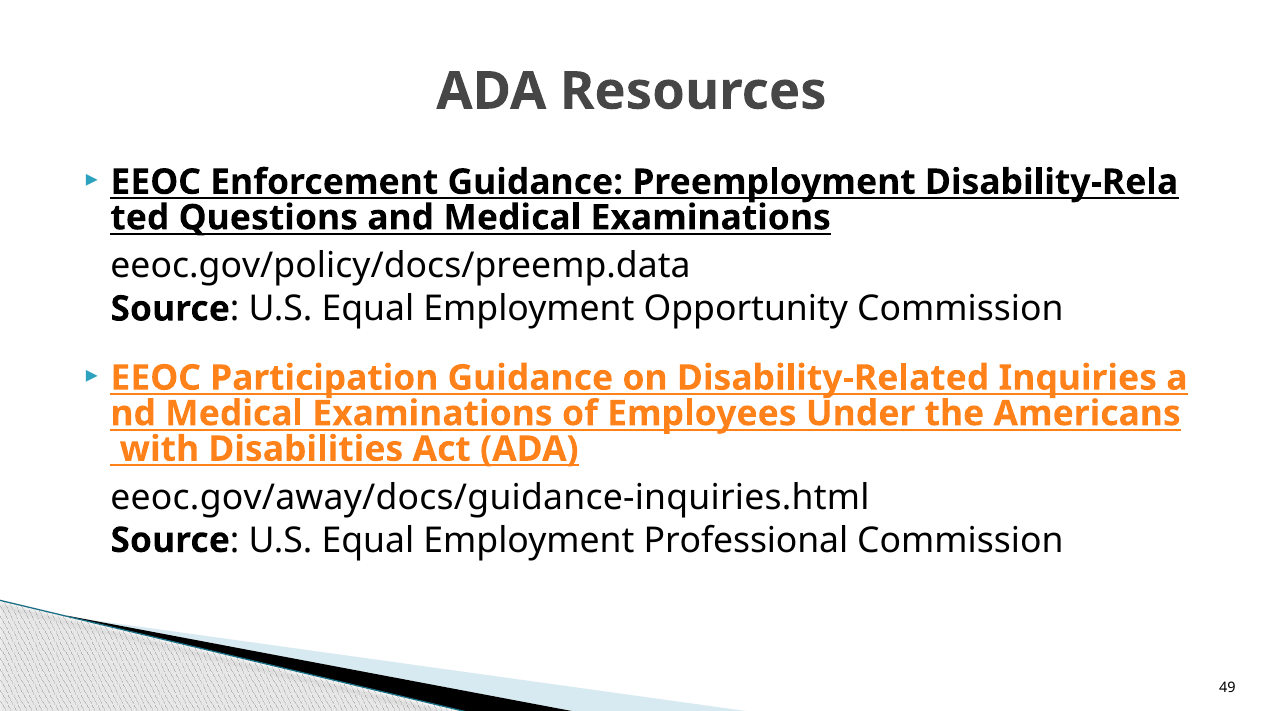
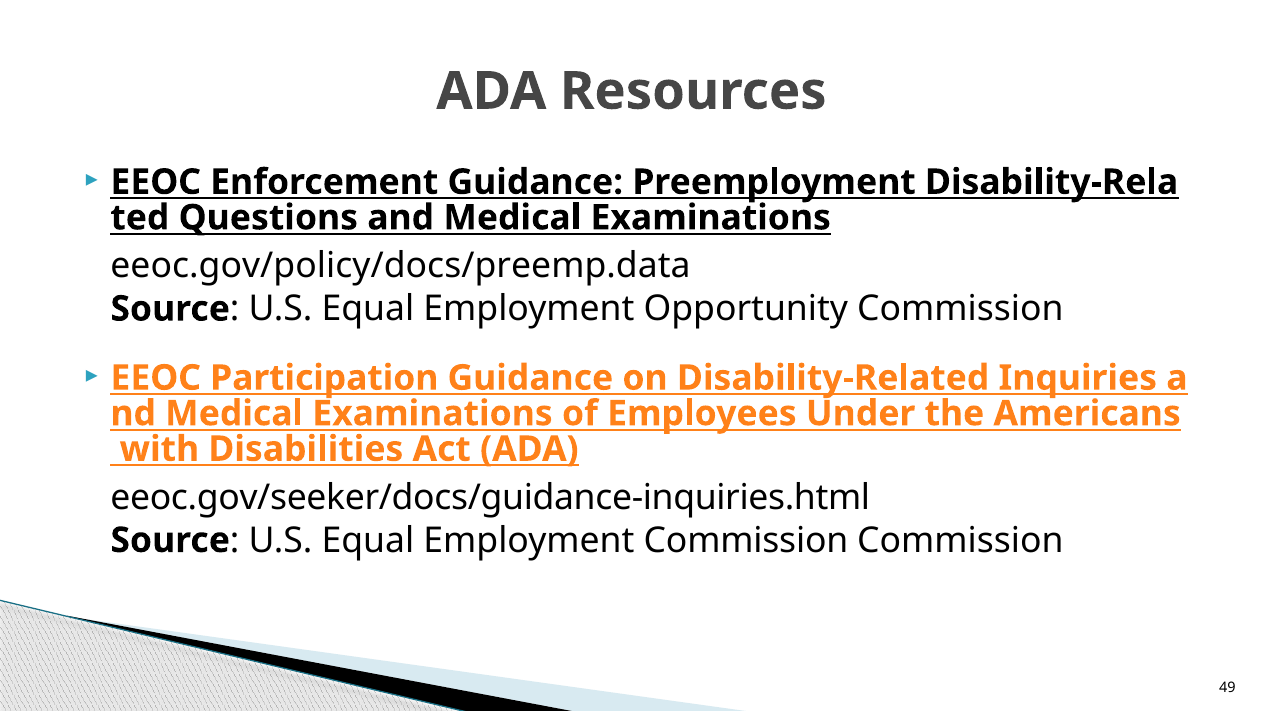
eeoc.gov/away/docs/guidance-inquiries.html: eeoc.gov/away/docs/guidance-inquiries.html -> eeoc.gov/seeker/docs/guidance-inquiries.html (490, 497)
Employment Professional: Professional -> Commission (746, 540)
